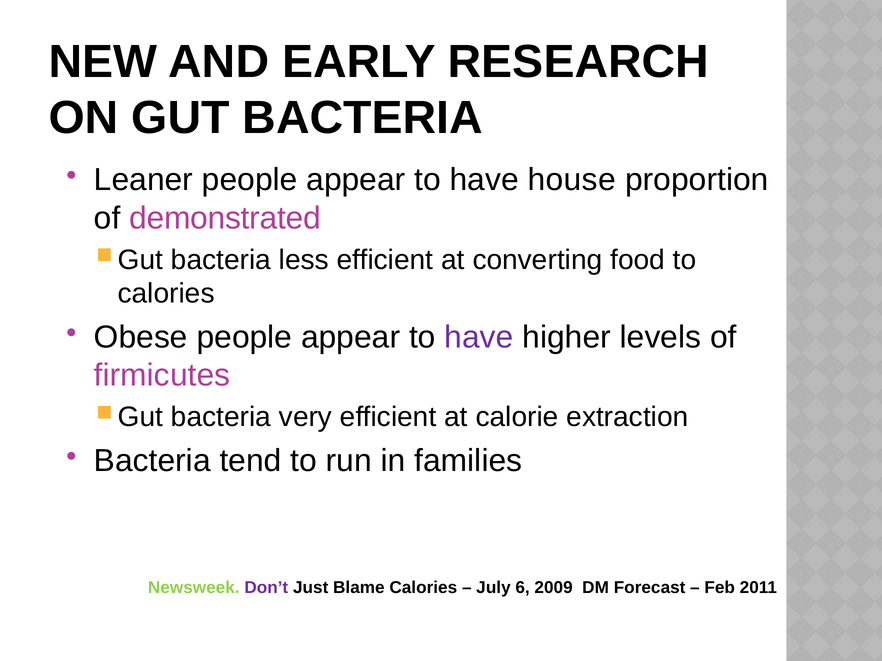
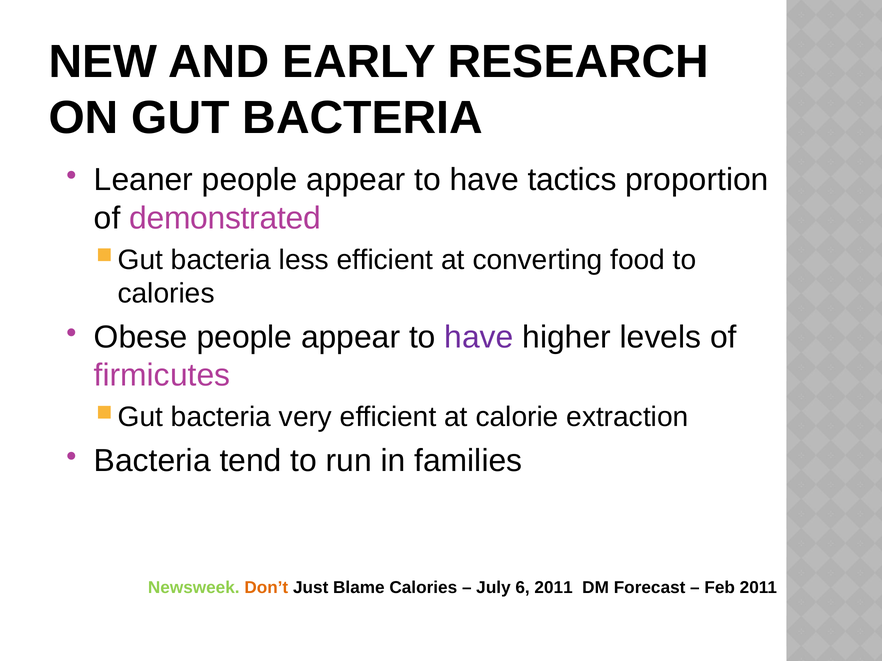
house: house -> tactics (572, 180)
Don’t colour: purple -> orange (266, 588)
6 2009: 2009 -> 2011 (554, 588)
